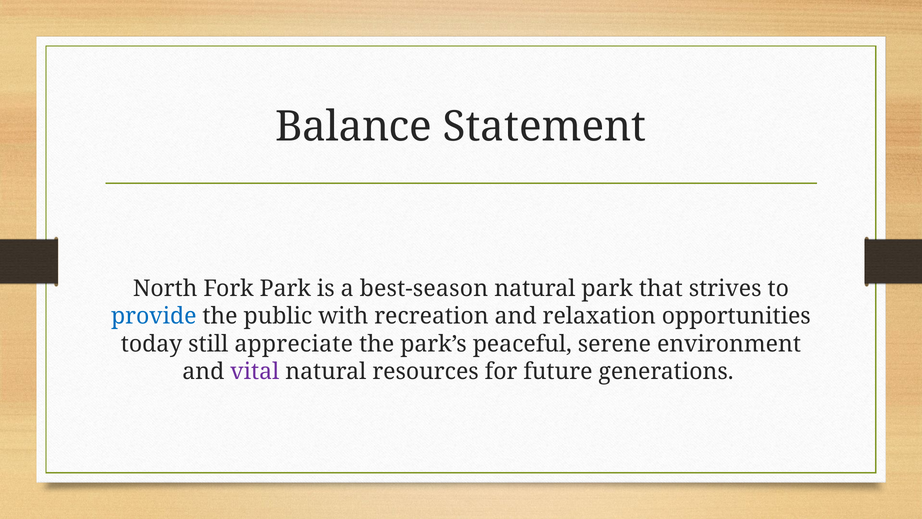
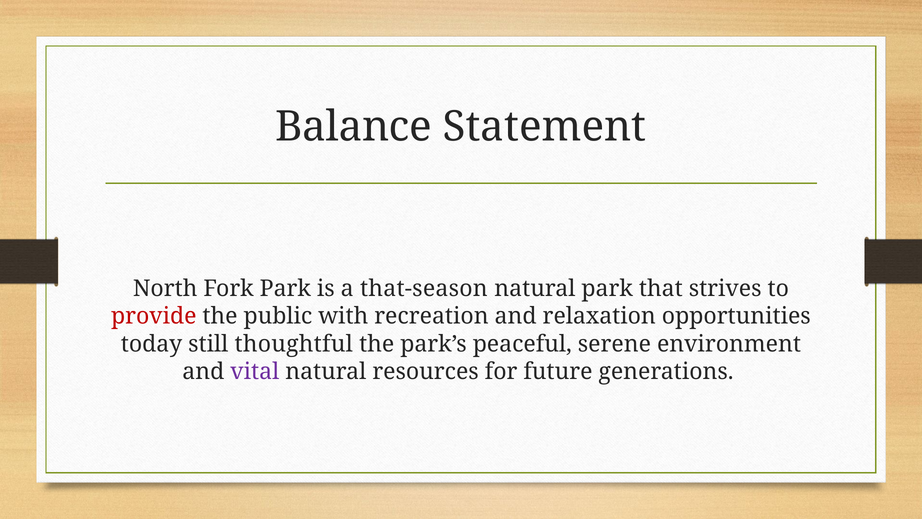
best-season: best-season -> that-season (424, 288)
provide colour: blue -> red (154, 316)
appreciate: appreciate -> thoughtful (294, 344)
